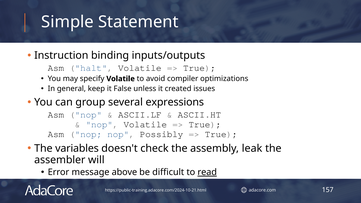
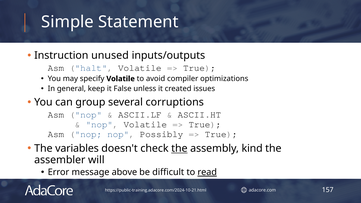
binding: binding -> unused (110, 55)
expressions: expressions -> corruptions (175, 102)
the underline: none -> present (179, 148)
leak: leak -> kind (252, 148)
